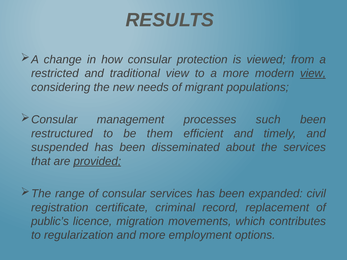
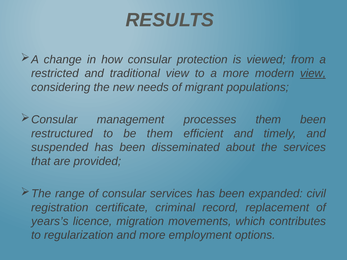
processes such: such -> them (268, 120)
provided underline: present -> none (97, 161)
public’s: public’s -> years’s (50, 222)
